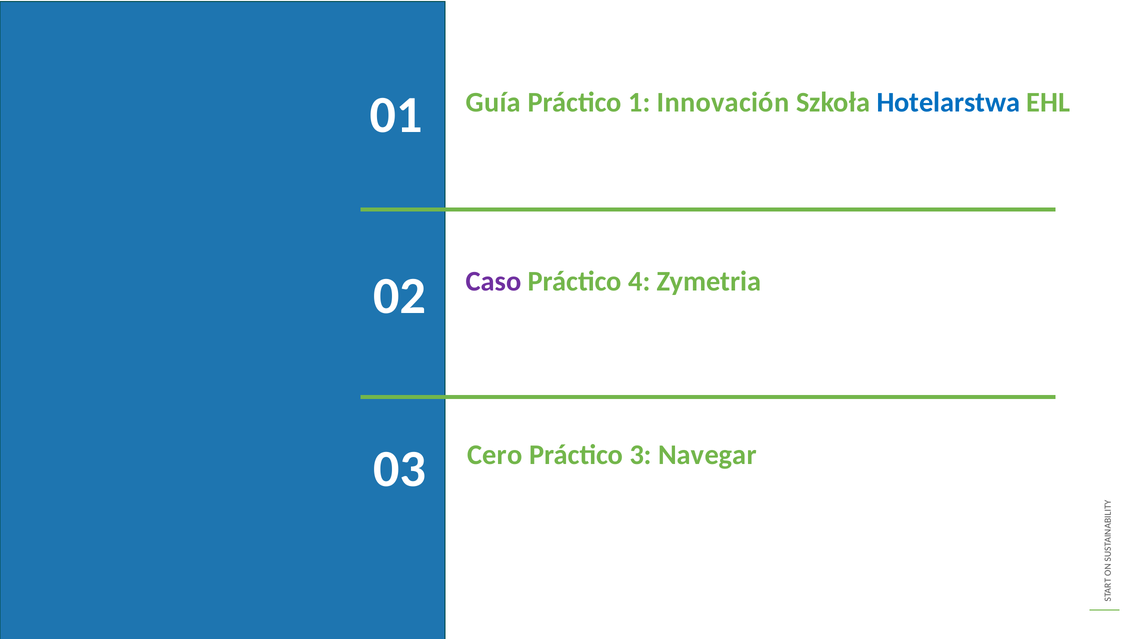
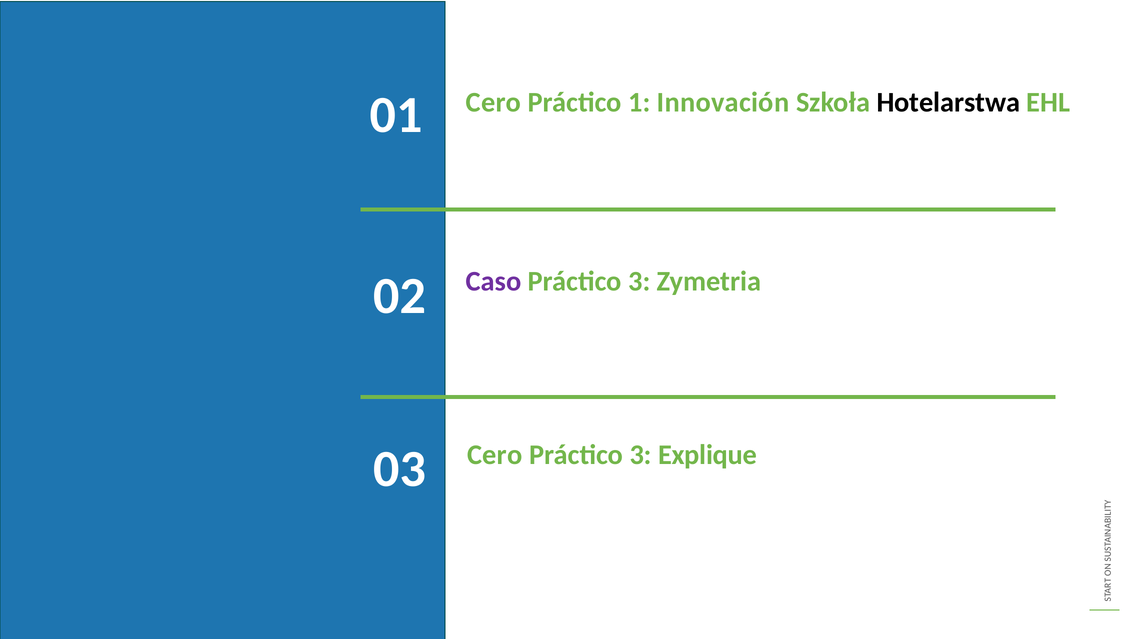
Guía: Guía -> Cero (493, 102)
Hotelarstwa colour: blue -> black (948, 102)
4: 4 -> 3 (639, 281)
Navegar: Navegar -> Explique (708, 455)
